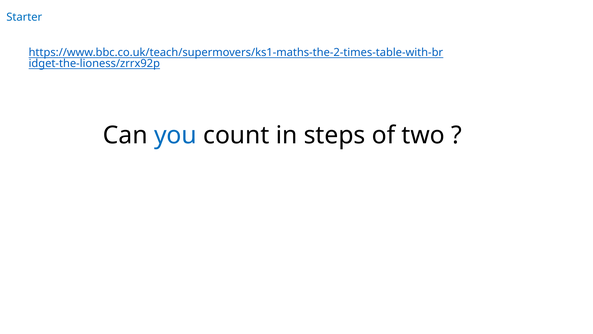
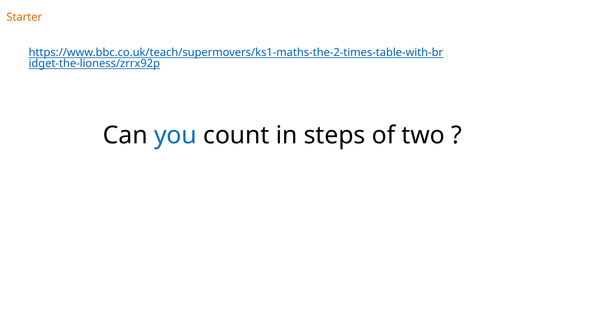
Starter colour: blue -> orange (24, 17)
